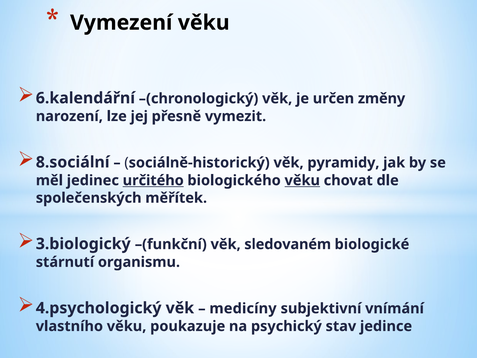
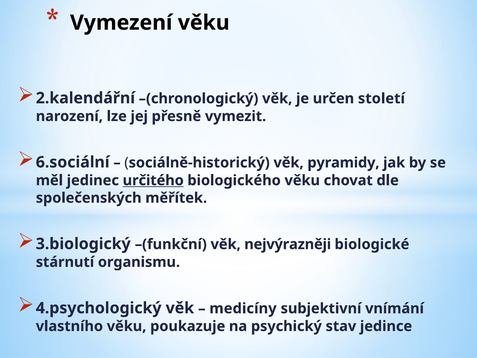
6.kalendářní: 6.kalendářní -> 2.kalendářní (85, 98)
změny: změny -> století (381, 98)
8.sociální: 8.sociální -> 6.sociální (73, 162)
věku underline: present -> none (302, 180)
sledovaném: sledovaném -> nejvýrazněji (288, 244)
